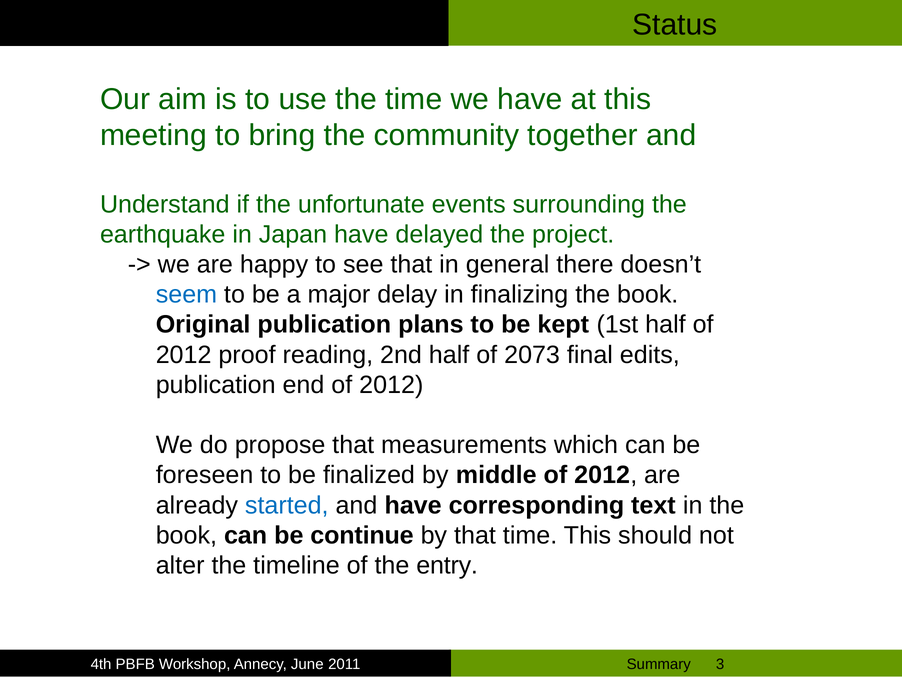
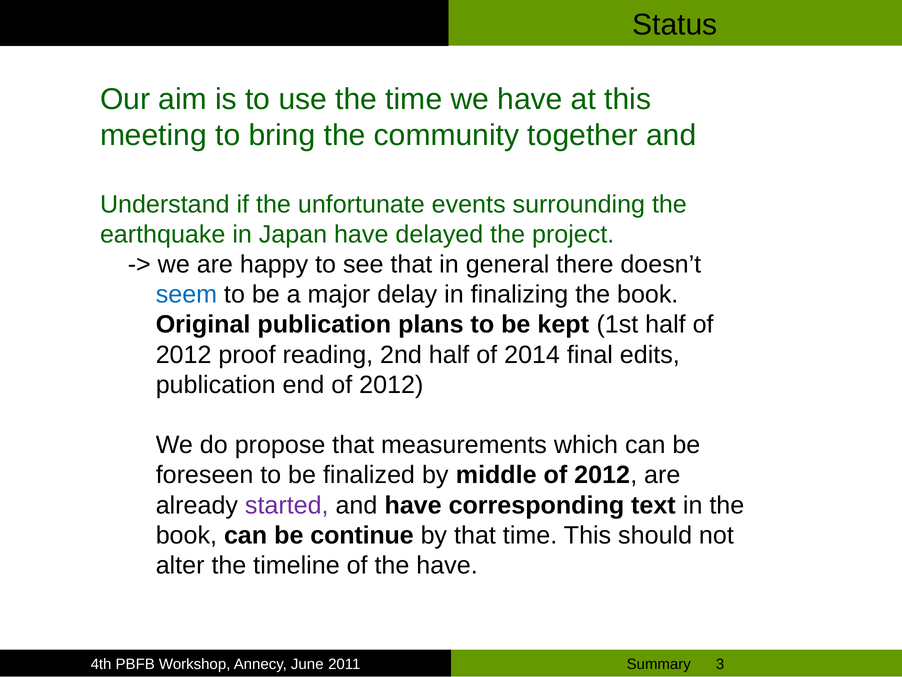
2073: 2073 -> 2014 (532, 354)
started colour: blue -> purple (287, 505)
the entry: entry -> have (447, 565)
